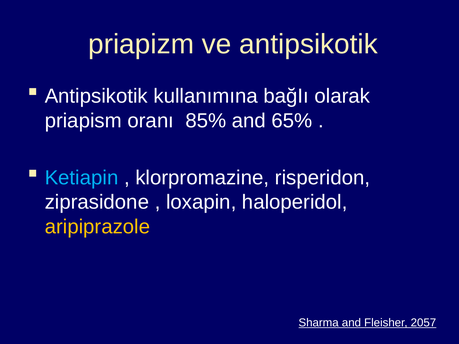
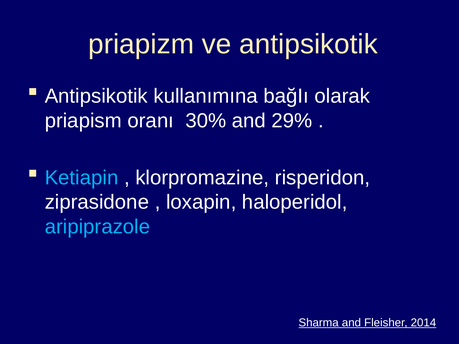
85%: 85% -> 30% (206, 121)
65%: 65% -> 29% (292, 121)
aripiprazole colour: yellow -> light blue (97, 227)
2057: 2057 -> 2014 (423, 323)
